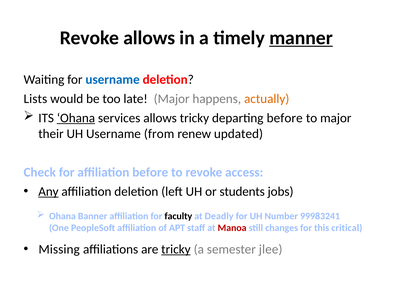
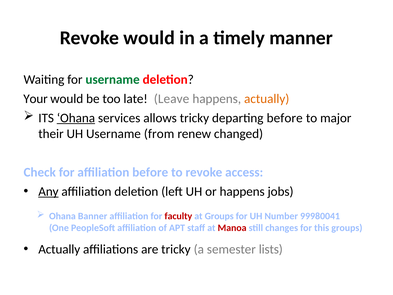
Revoke allows: allows -> would (149, 38)
manner underline: present -> none (301, 38)
username colour: blue -> green (113, 80)
Lists: Lists -> Your (36, 99)
late Major: Major -> Leave (172, 99)
updated: updated -> changed (239, 134)
or students: students -> happens (242, 191)
faculty colour: black -> red (178, 216)
at Deadly: Deadly -> Groups (219, 216)
99983241: 99983241 -> 99980041 (320, 216)
this critical: critical -> groups (347, 228)
Missing: Missing -> Actually (59, 249)
tricky underline: present -> none (176, 249)
jlee: jlee -> lists (271, 249)
